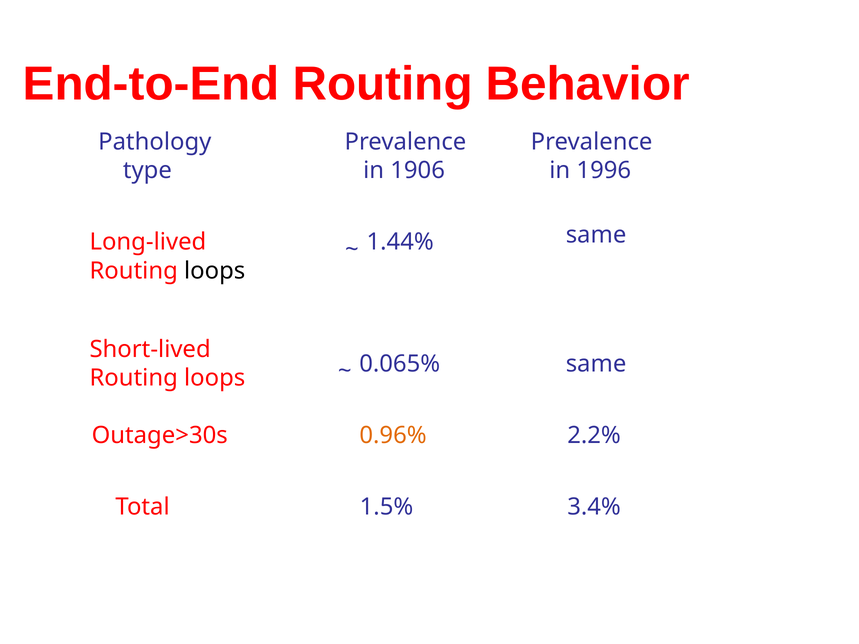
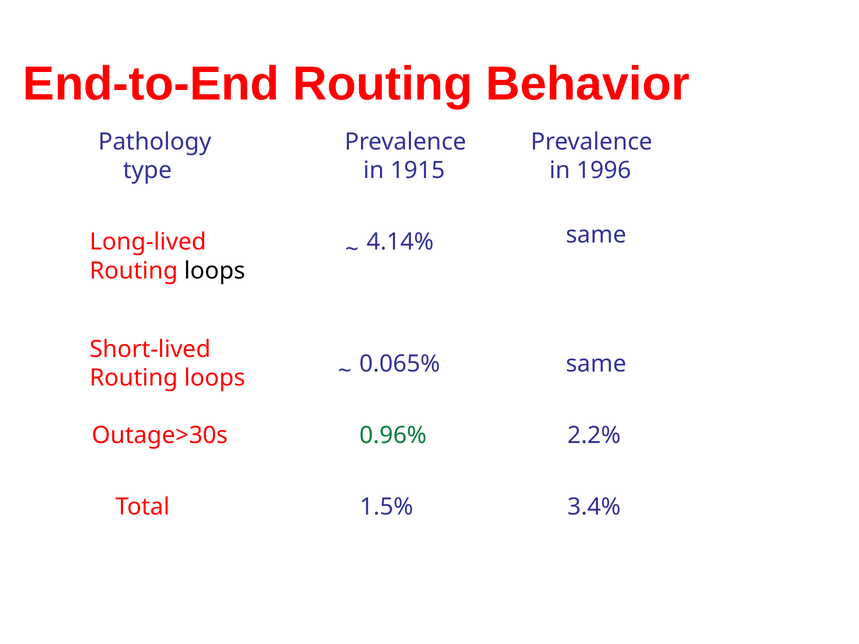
1906: 1906 -> 1915 (418, 171)
1.44%: 1.44% -> 4.14% (400, 242)
0.96% colour: orange -> green (393, 435)
